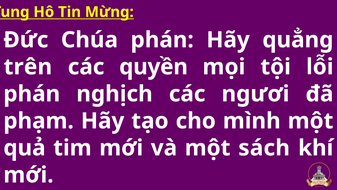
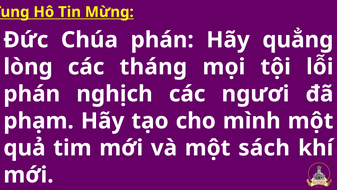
trên: trên -> lòng (28, 67)
quyền: quyền -> tháng (153, 67)
